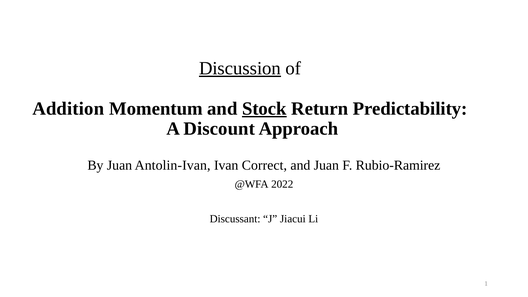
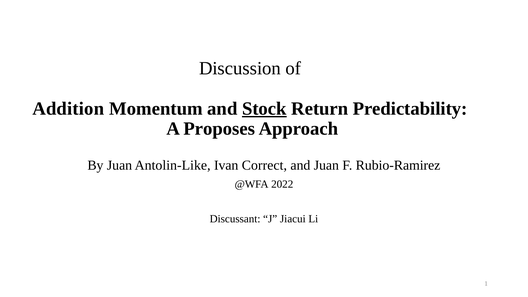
Discussion underline: present -> none (240, 68)
Discount: Discount -> Proposes (219, 129)
Antolin-Ivan: Antolin-Ivan -> Antolin-Like (173, 165)
